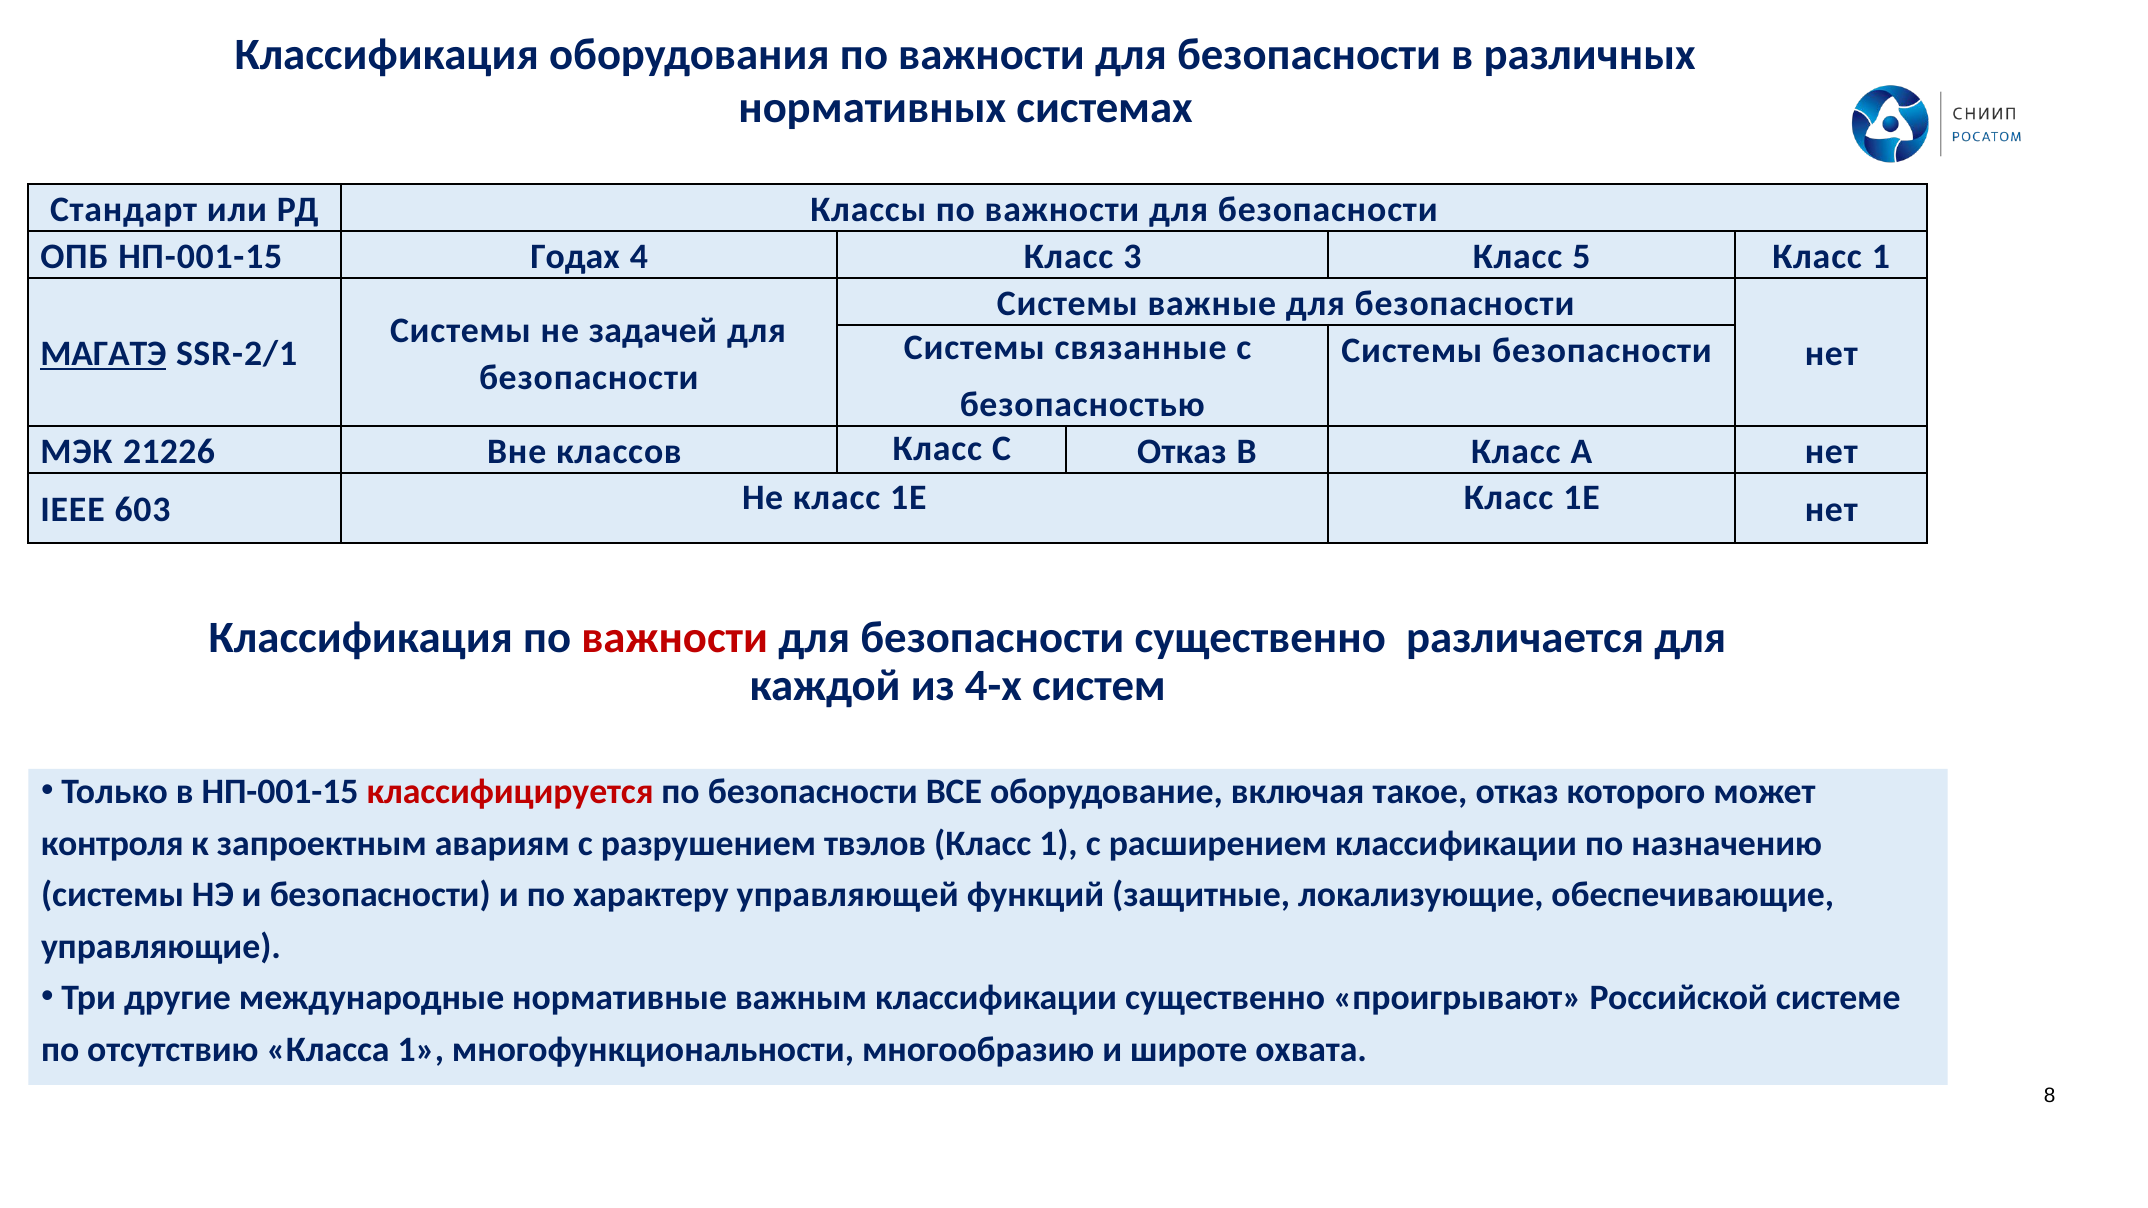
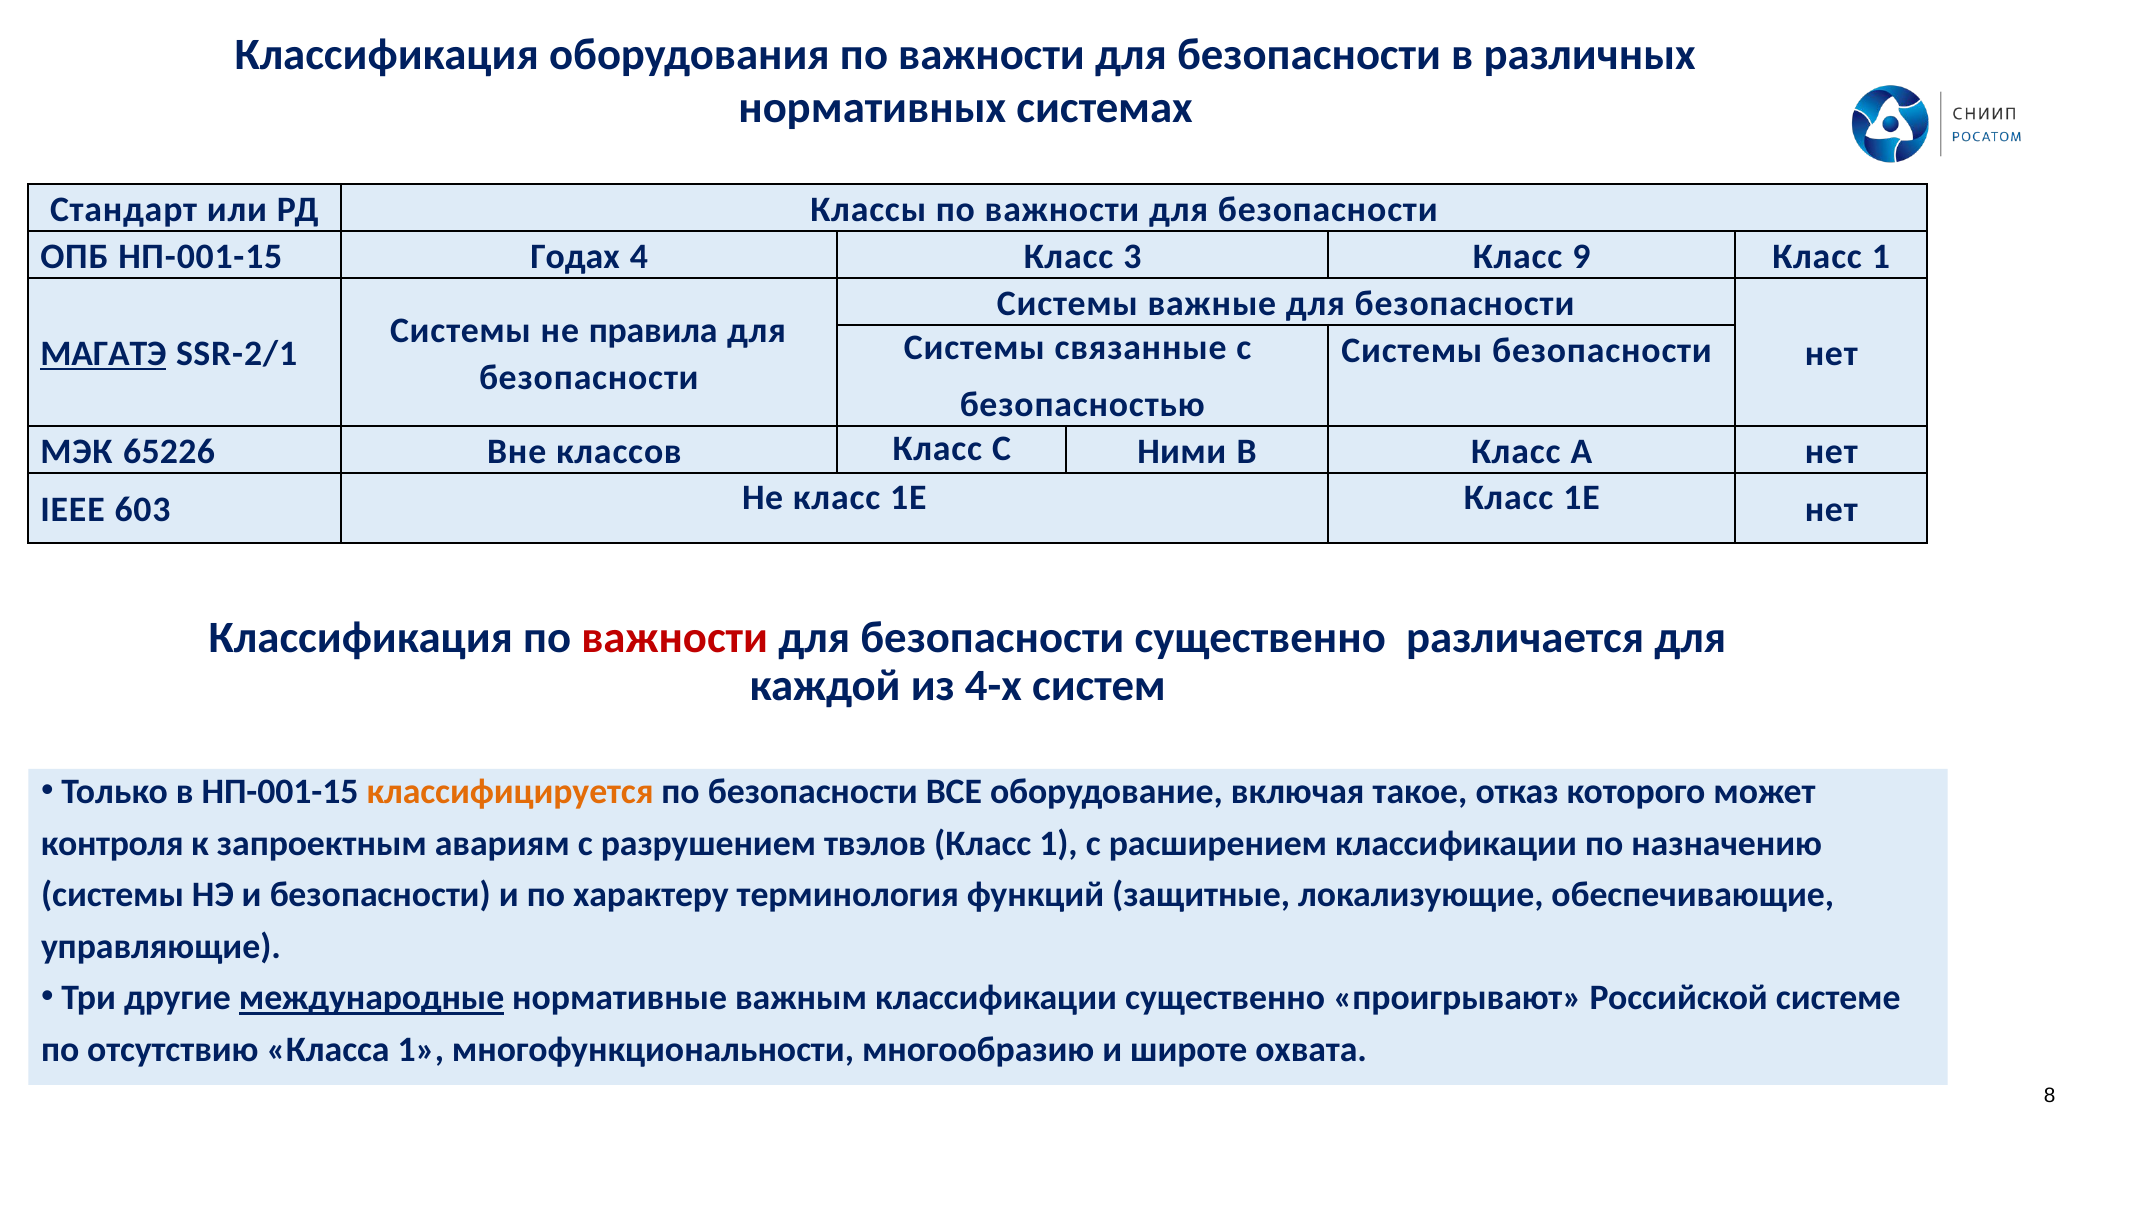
5: 5 -> 9 (1581, 257)
задачей: задачей -> правила (653, 331)
21226: 21226 -> 65226 (169, 451)
С Отказ: Отказ -> Ними (1182, 451)
классифицируется colour: red -> orange (510, 792)
управляющей: управляющей -> терминология (848, 895)
международные underline: none -> present (372, 998)
